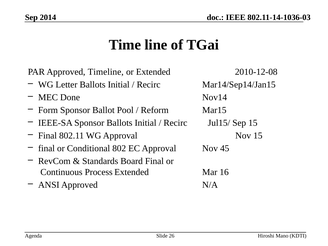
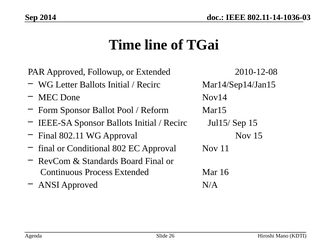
Timeline: Timeline -> Followup (106, 72)
45: 45 -> 11 (225, 148)
